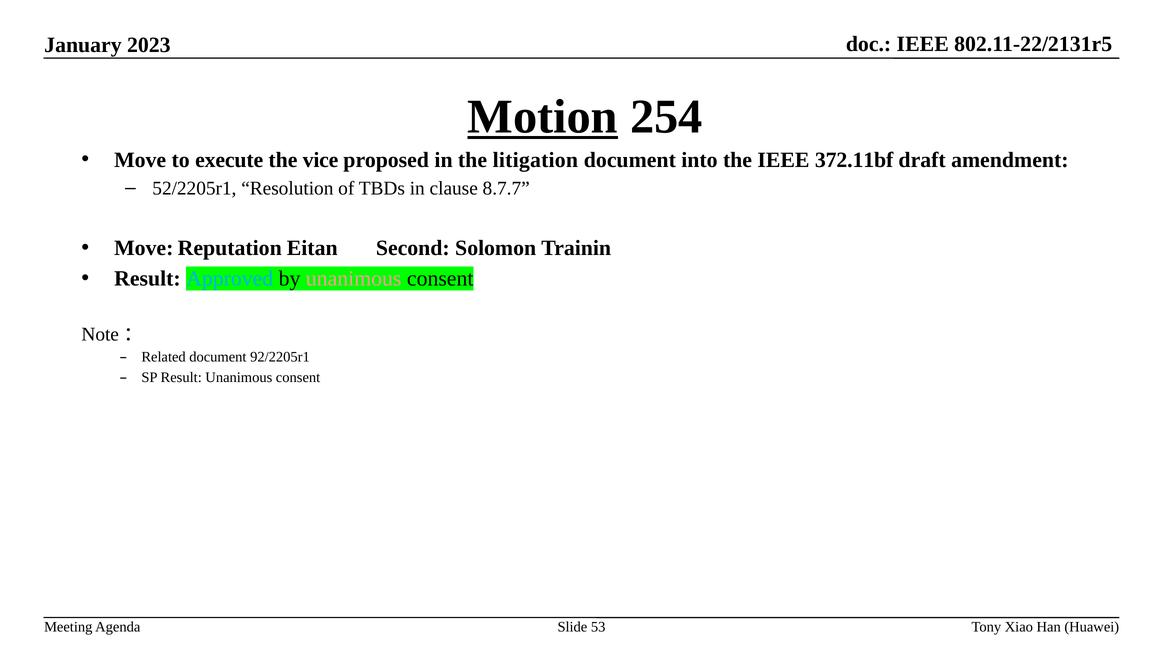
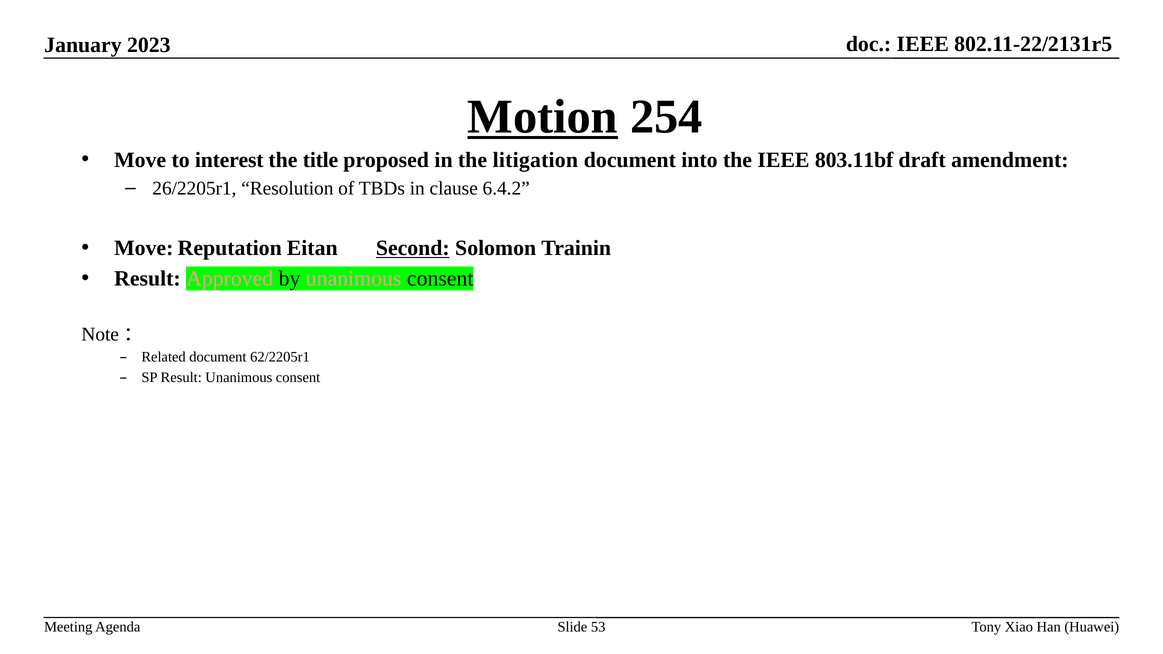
execute: execute -> interest (229, 160)
vice: vice -> title (321, 160)
372.11bf: 372.11bf -> 803.11bf (854, 160)
52/2205r1: 52/2205r1 -> 26/2205r1 (194, 188)
8.7.7: 8.7.7 -> 6.4.2 (506, 188)
Second underline: none -> present (413, 248)
Approved colour: light blue -> pink (230, 279)
92/2205r1: 92/2205r1 -> 62/2205r1 (280, 357)
